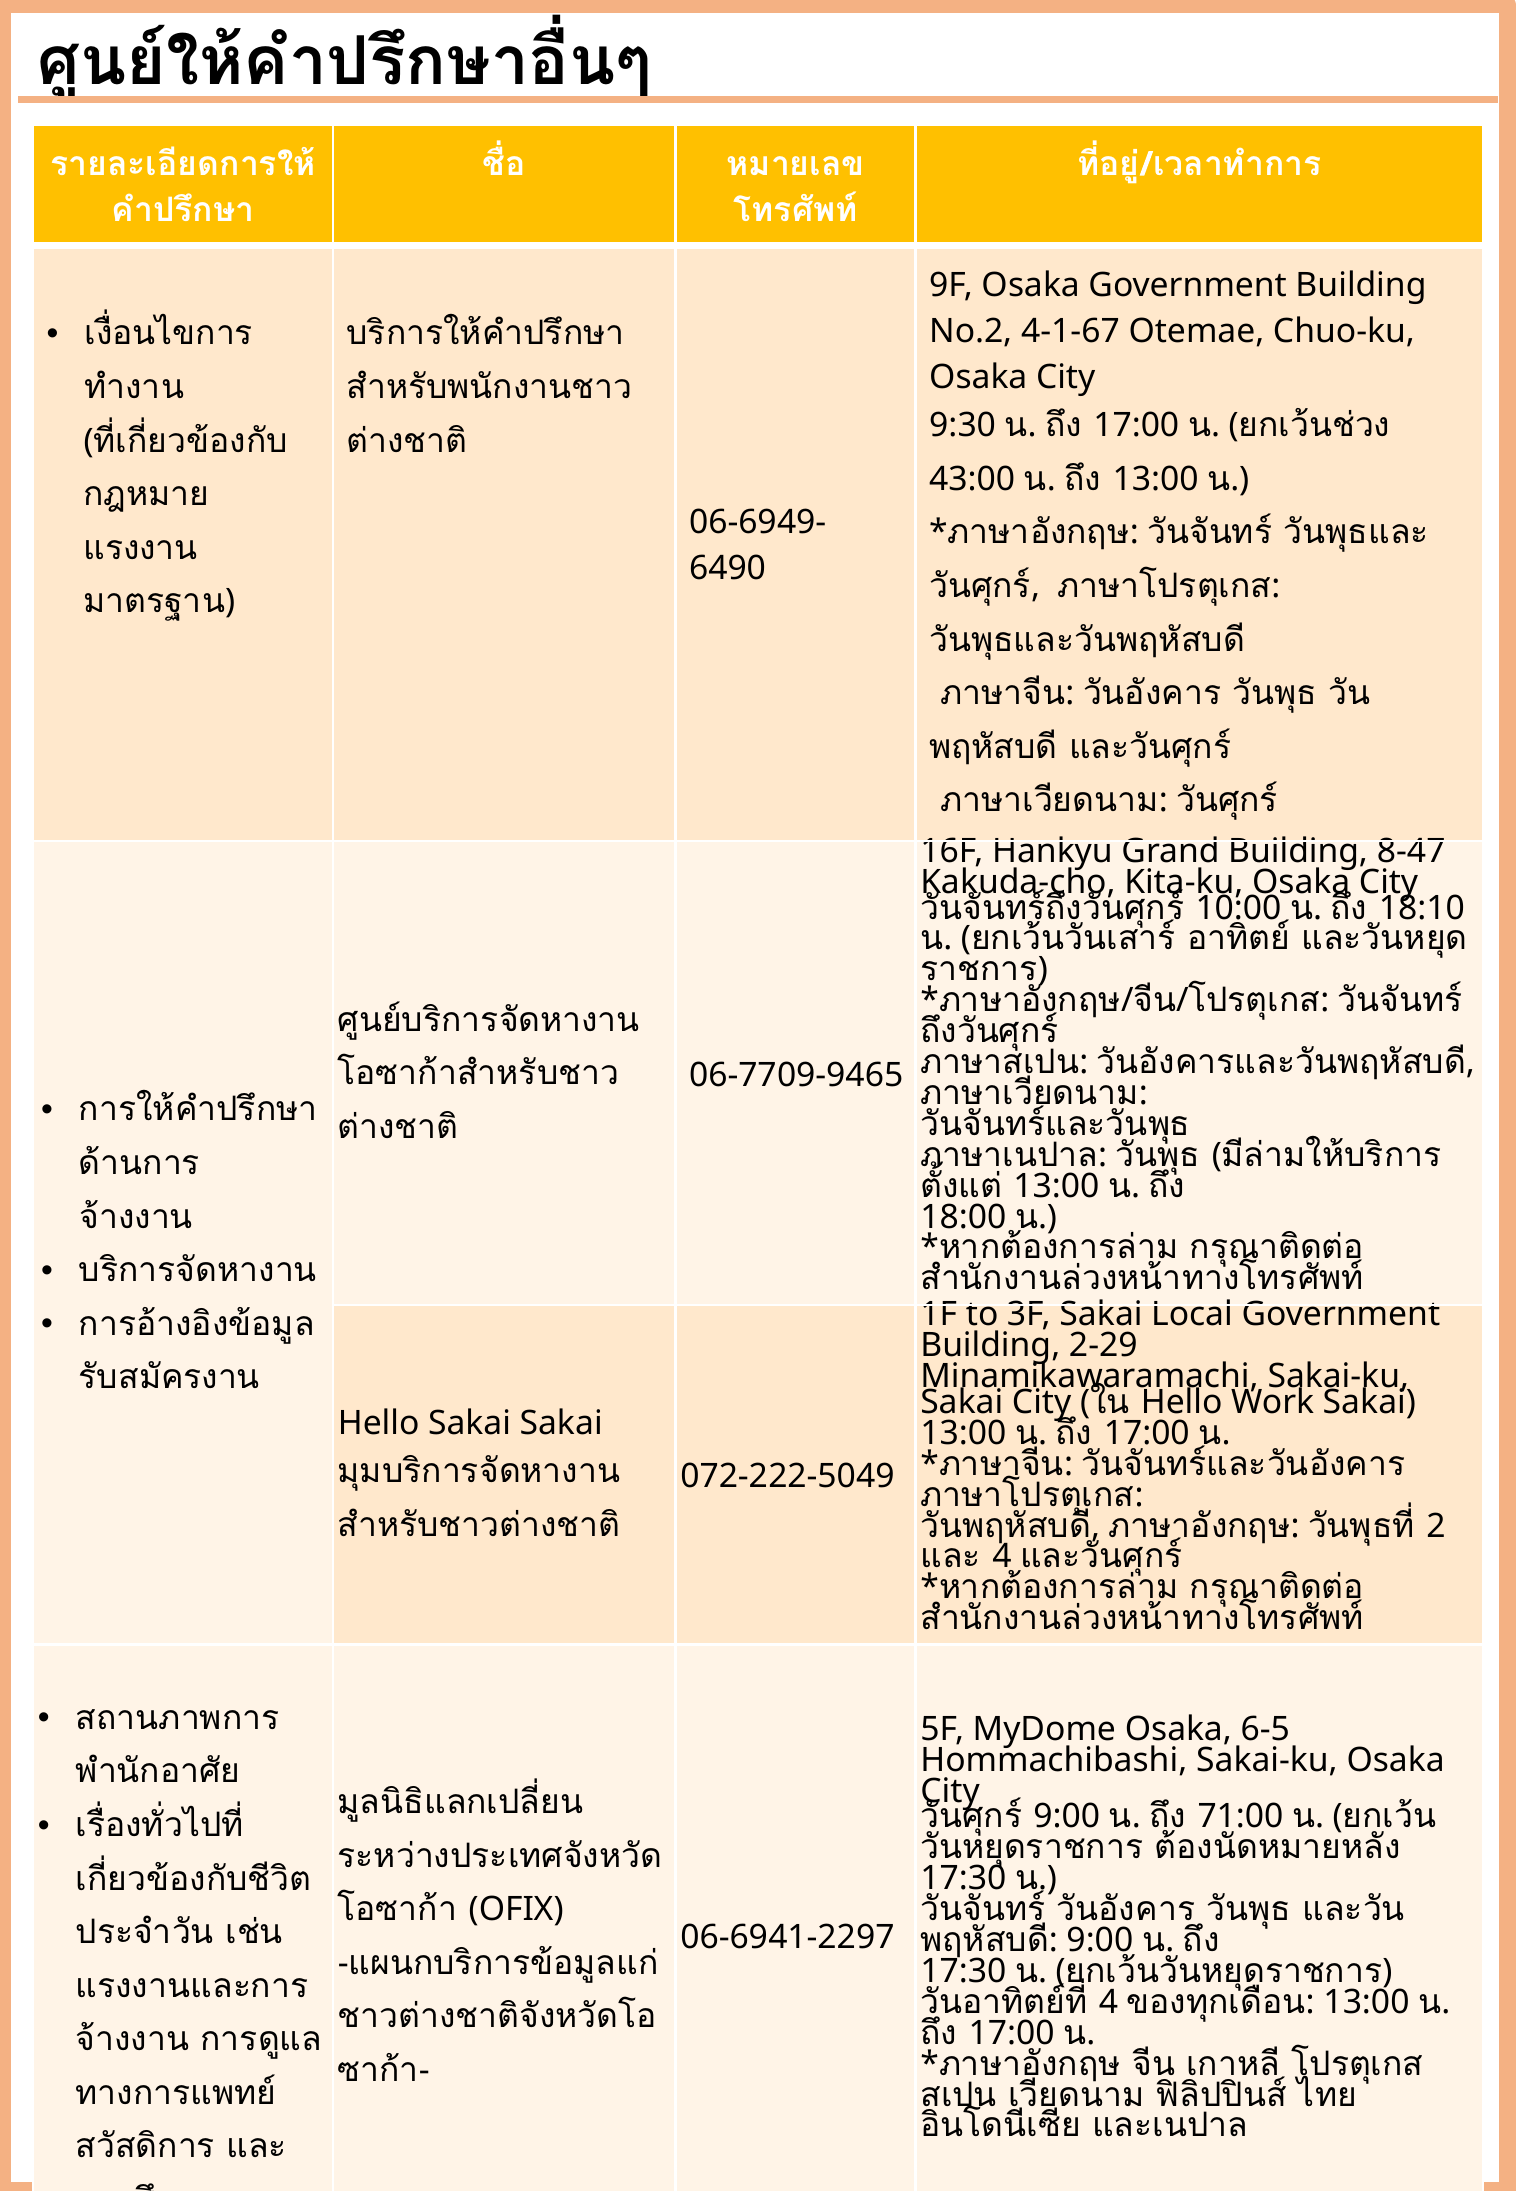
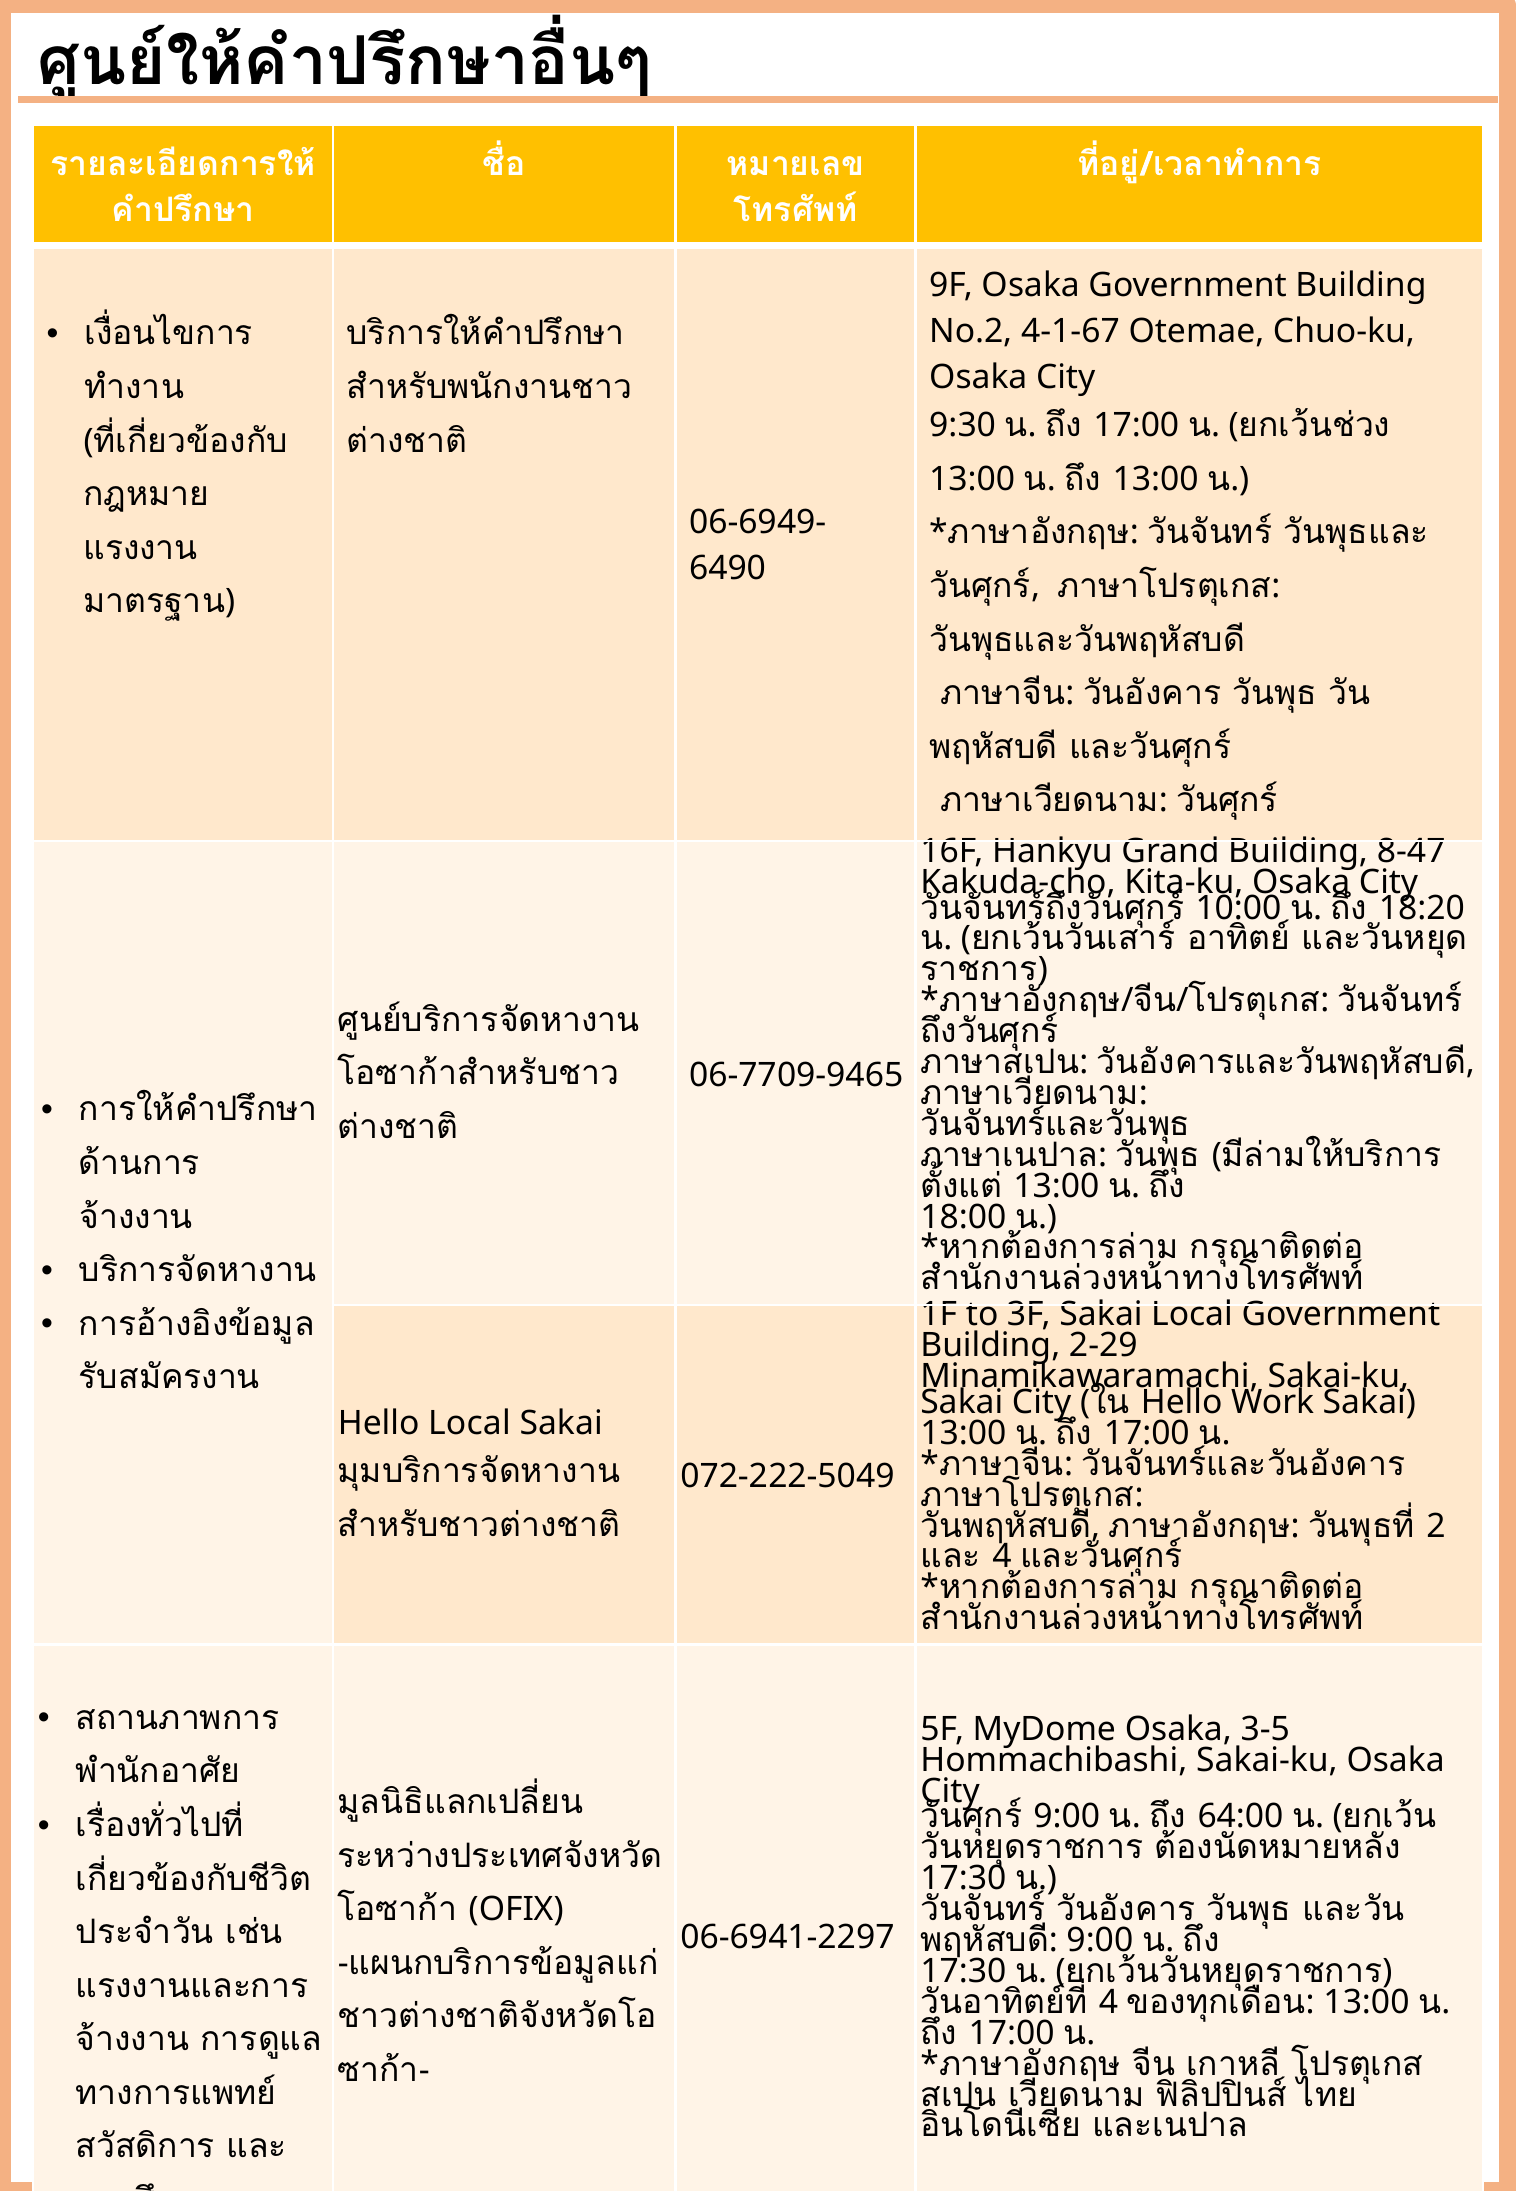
43:00: 43:00 -> 13:00 (972, 479)
18:10: 18:10 -> 18:20 (1422, 908)
Hello Sakai: Sakai -> Local (469, 1423)
6-5: 6-5 -> 3-5 (1265, 1729)
71:00: 71:00 -> 64:00 (1240, 1817)
